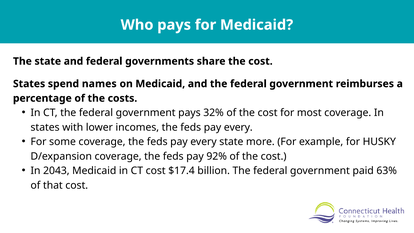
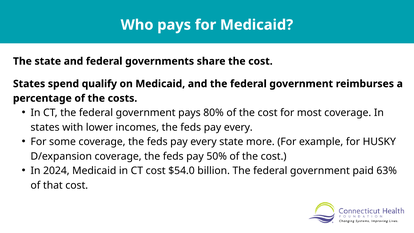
names: names -> qualify (99, 84)
32%: 32% -> 80% (214, 113)
92%: 92% -> 50% (217, 156)
2043: 2043 -> 2024 (56, 171)
$17.4: $17.4 -> $54.0 (182, 171)
